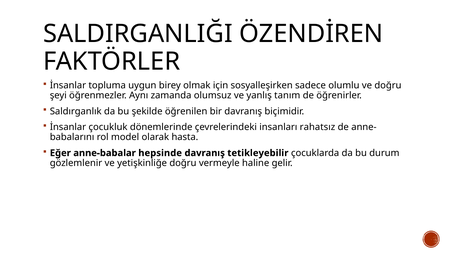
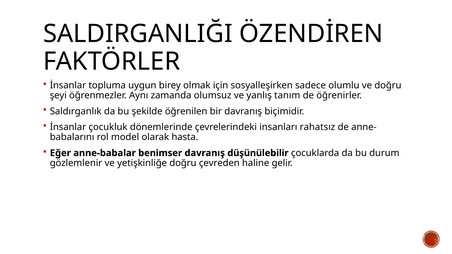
hepsinde: hepsinde -> benimser (160, 153)
tetikleyebilir: tetikleyebilir -> düşünülebilir (258, 153)
vermeyle: vermeyle -> çevreden (219, 163)
